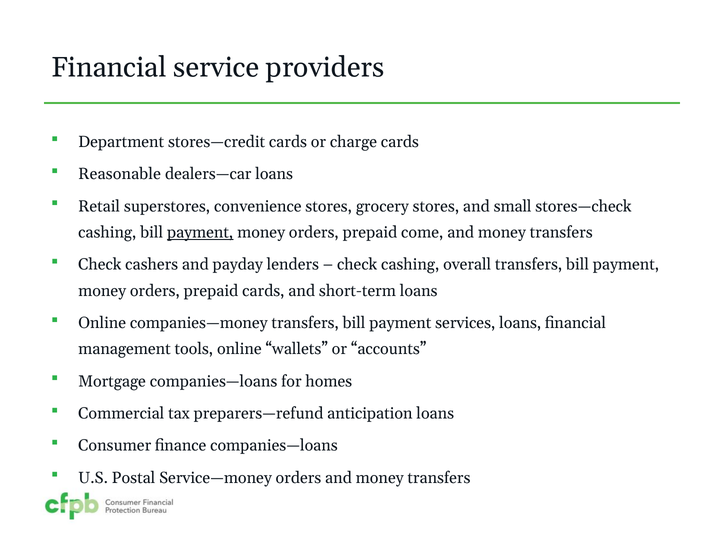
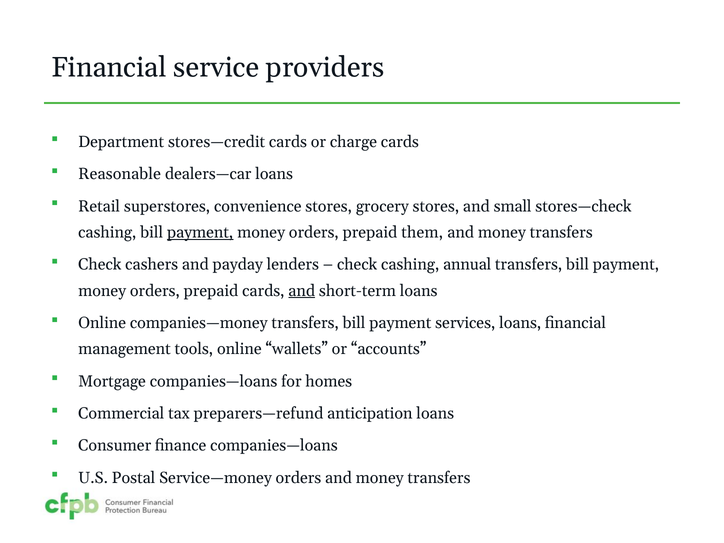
come: come -> them (422, 232)
overall: overall -> annual (467, 265)
and underline: none -> present (302, 291)
